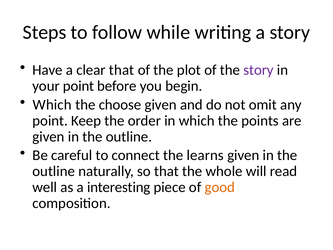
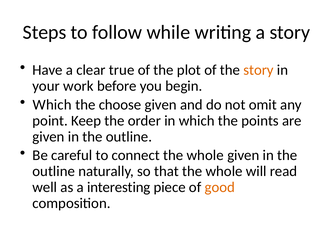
clear that: that -> true (122, 70)
story colour: purple -> orange (258, 70)
your point: point -> work (78, 86)
connect the learns: learns -> whole (205, 155)
